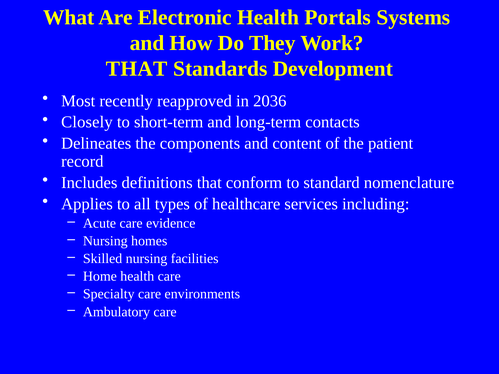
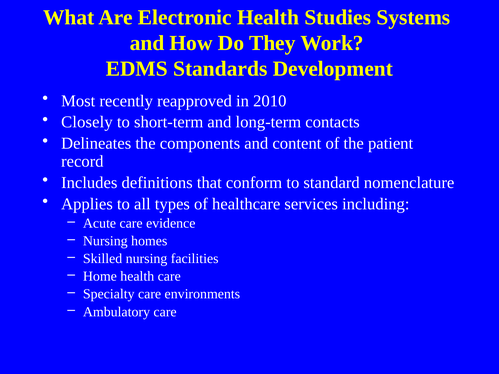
Portals: Portals -> Studies (338, 17)
THAT: THAT -> EDMS (137, 69)
2036: 2036 -> 2010 (270, 101)
